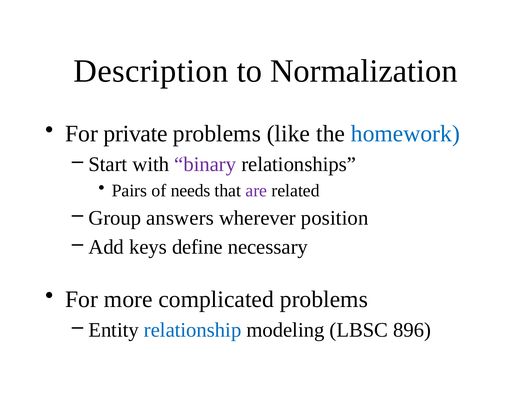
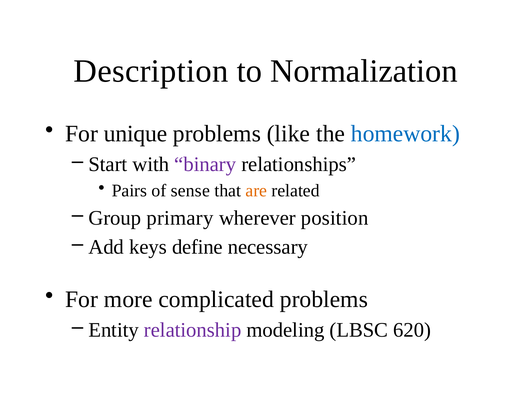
private: private -> unique (136, 134)
needs: needs -> sense (190, 191)
are colour: purple -> orange (256, 191)
answers: answers -> primary (180, 218)
relationship colour: blue -> purple (193, 330)
896: 896 -> 620 (412, 330)
